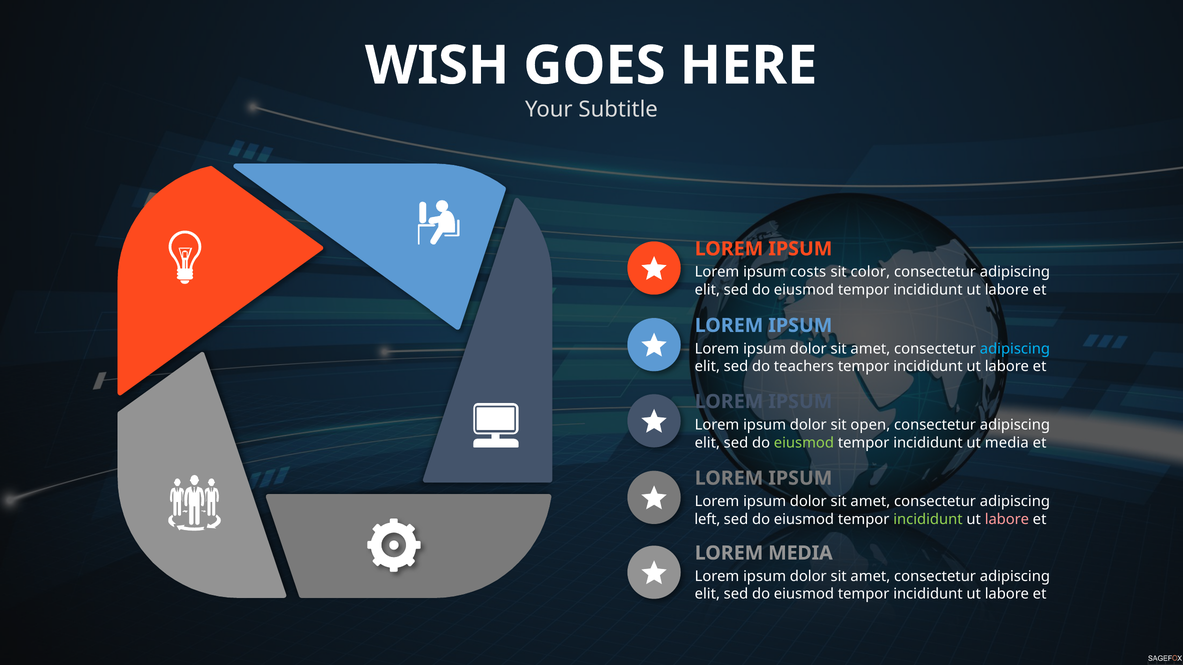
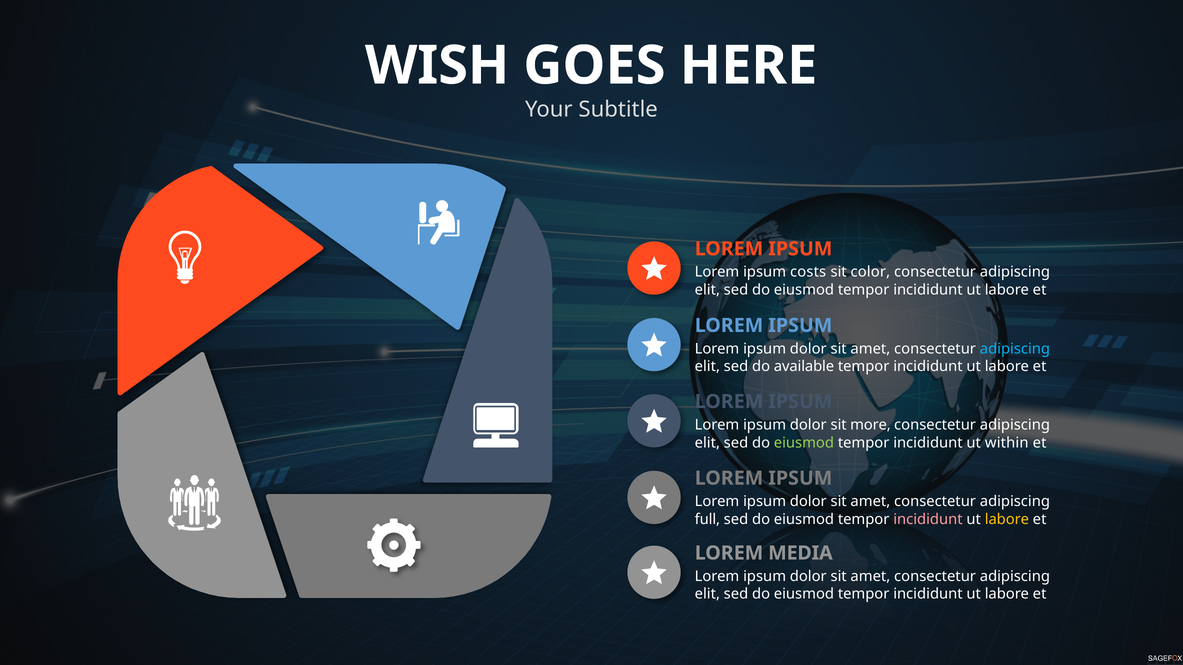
teachers: teachers -> available (804, 367)
open: open -> more (870, 425)
ut media: media -> within (1007, 443)
left: left -> full (707, 520)
incididunt colour: light green -> pink (928, 520)
labore colour: pink -> yellow (1007, 520)
